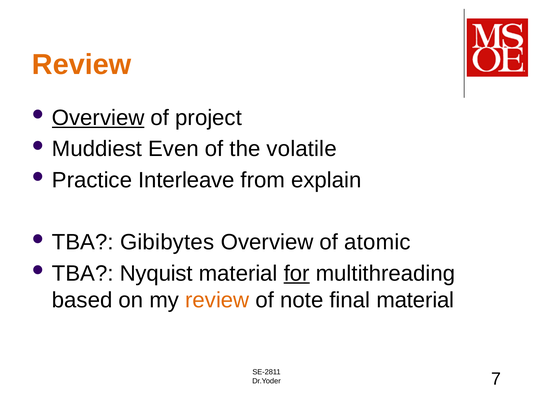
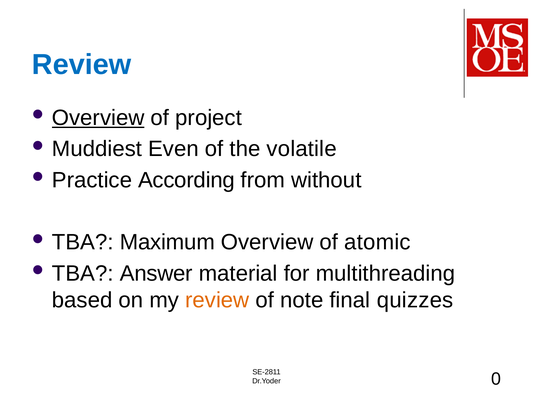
Review colour: orange -> blue (82, 65)
Interleave: Interleave -> According (186, 180)
explain: explain -> without (326, 180)
Gibibytes: Gibibytes -> Maximum (167, 242)
Nyquist: Nyquist -> Answer (156, 273)
for underline: present -> none (297, 273)
final material: material -> quizzes (415, 300)
7: 7 -> 0 (496, 379)
